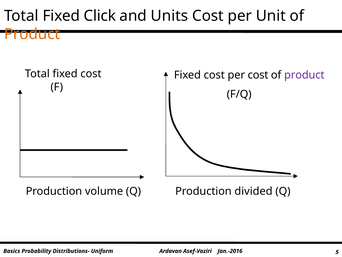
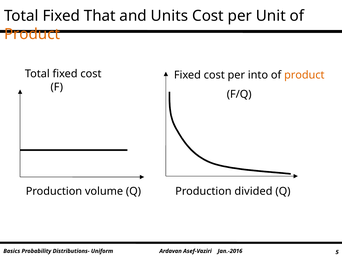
Click: Click -> That (100, 16)
per cost: cost -> into (258, 75)
product colour: purple -> orange (304, 75)
